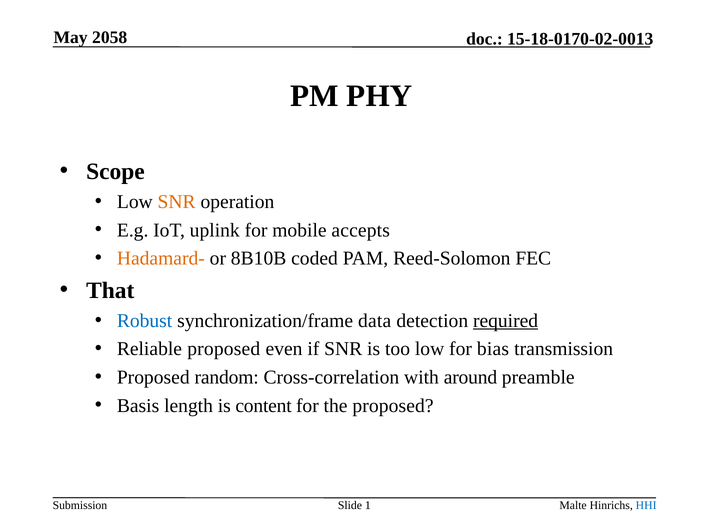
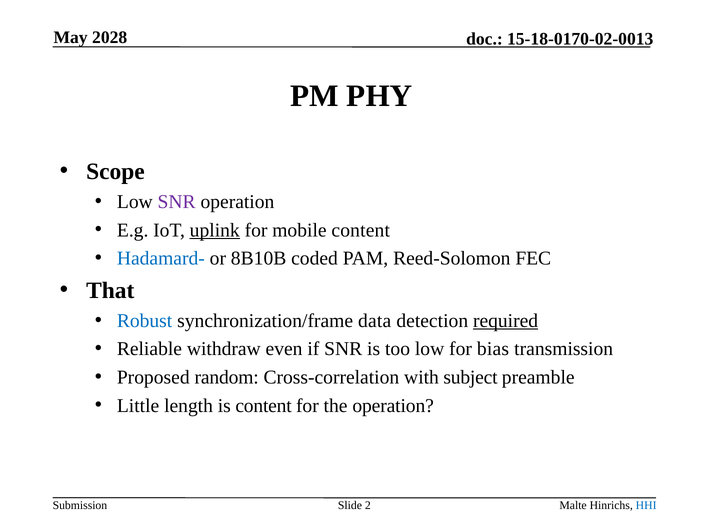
2058: 2058 -> 2028 (110, 37)
SNR colour: orange -> purple (177, 202)
uplink underline: none -> present (215, 230)
mobile accepts: accepts -> content (361, 230)
Hadamard- colour: orange -> blue (161, 259)
Reliable proposed: proposed -> withdraw (224, 349)
around: around -> subject (470, 377)
Basis: Basis -> Little (138, 406)
the proposed: proposed -> operation (393, 406)
1: 1 -> 2 (368, 506)
